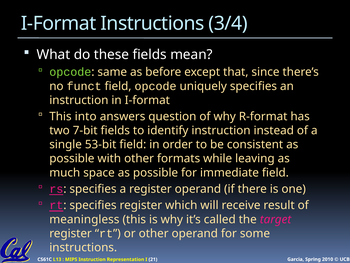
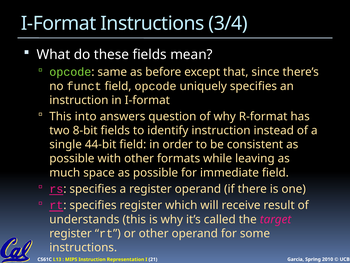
7-bit: 7-bit -> 8-bit (85, 130)
53-bit: 53-bit -> 44-bit (101, 144)
meaningless: meaningless -> understands (84, 219)
